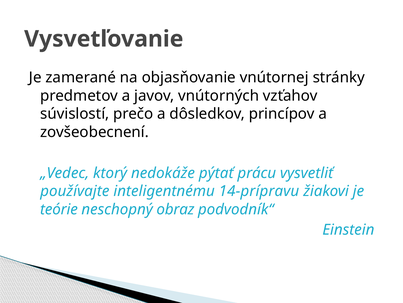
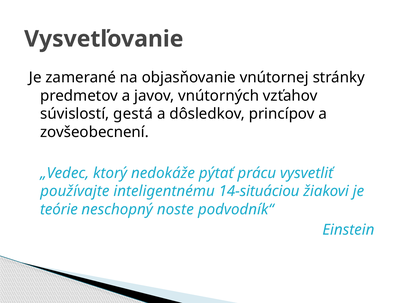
prečo: prečo -> gestá (133, 114)
14-prípravu: 14-prípravu -> 14-situáciou (259, 191)
obraz: obraz -> noste (175, 209)
